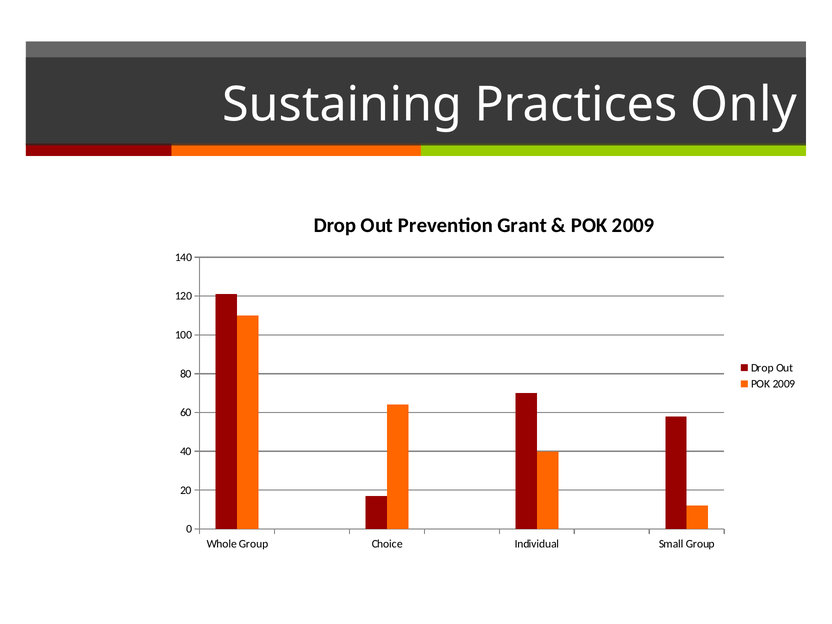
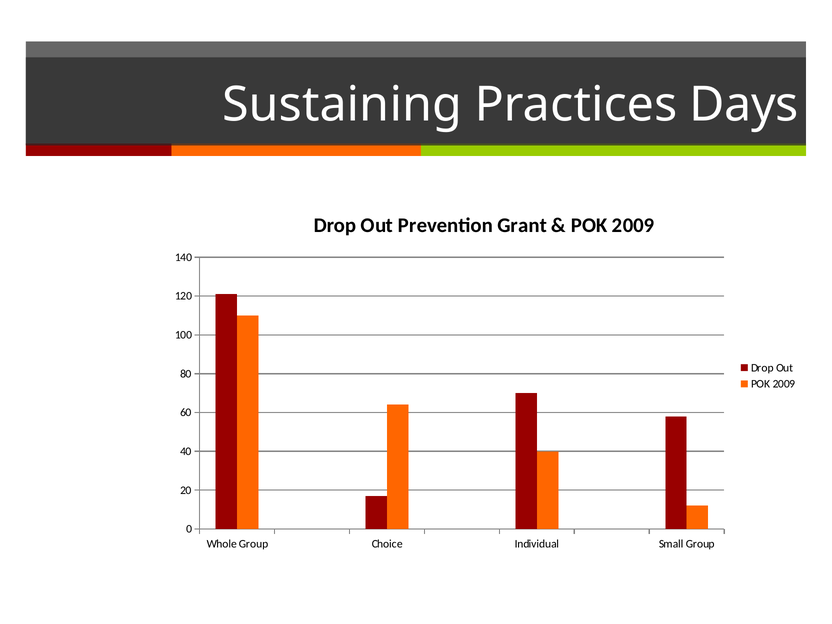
Only: Only -> Days (744, 105)
